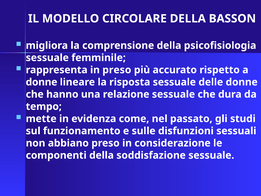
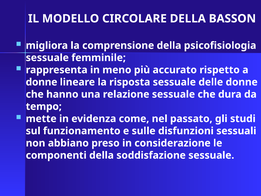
in preso: preso -> meno (117, 70)
